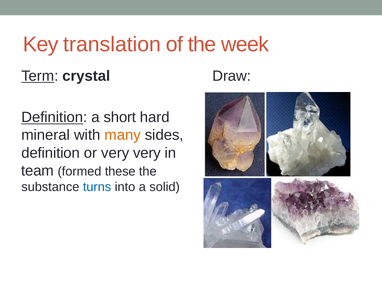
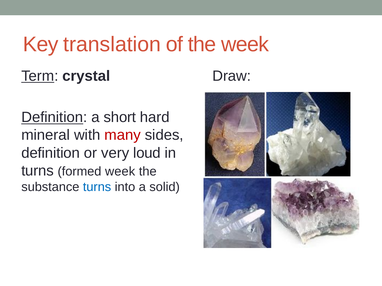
many colour: orange -> red (123, 135)
very very: very -> loud (147, 153)
team: team -> turns (37, 171)
formed these: these -> week (120, 172)
